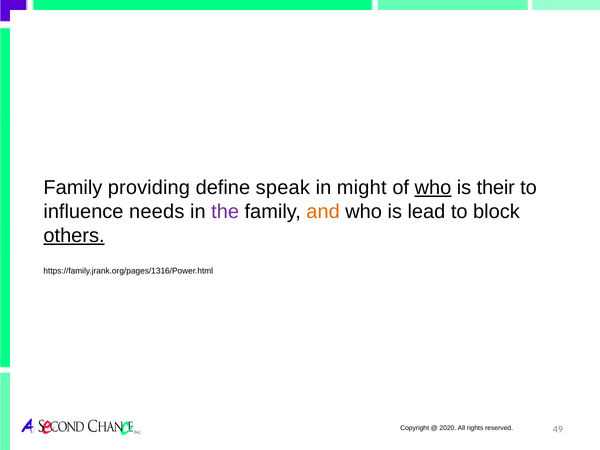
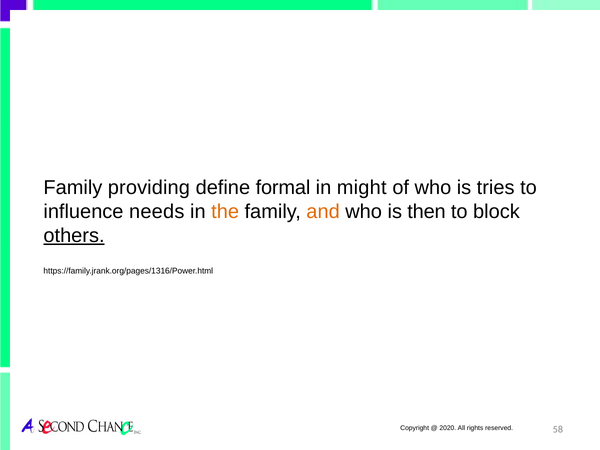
speak: speak -> formal (283, 188)
who underline: present -> none (433, 188)
their: their -> tries (496, 188)
the colour: purple -> orange (225, 212)
lead: lead -> then (427, 212)
49: 49 -> 58 (558, 430)
